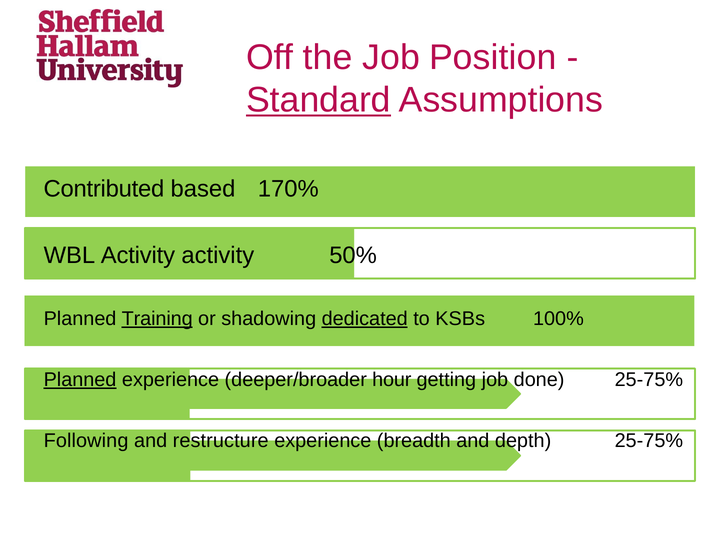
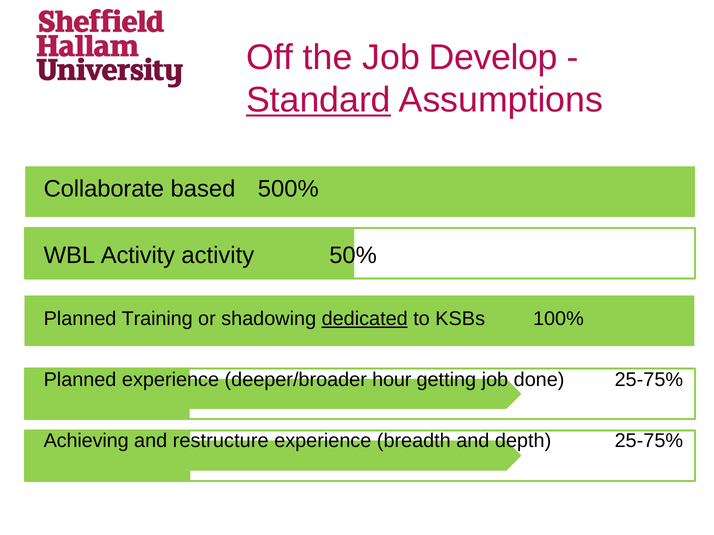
Position: Position -> Develop (493, 57)
Contributed: Contributed -> Collaborate (104, 189)
170%: 170% -> 500% (288, 189)
Training underline: present -> none (157, 319)
Planned underline: present -> none (80, 380)
Following: Following -> Achieving (86, 441)
